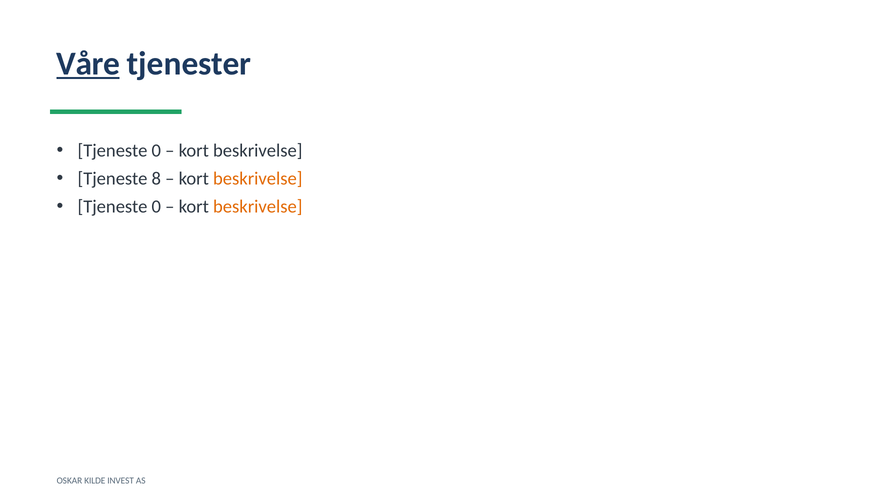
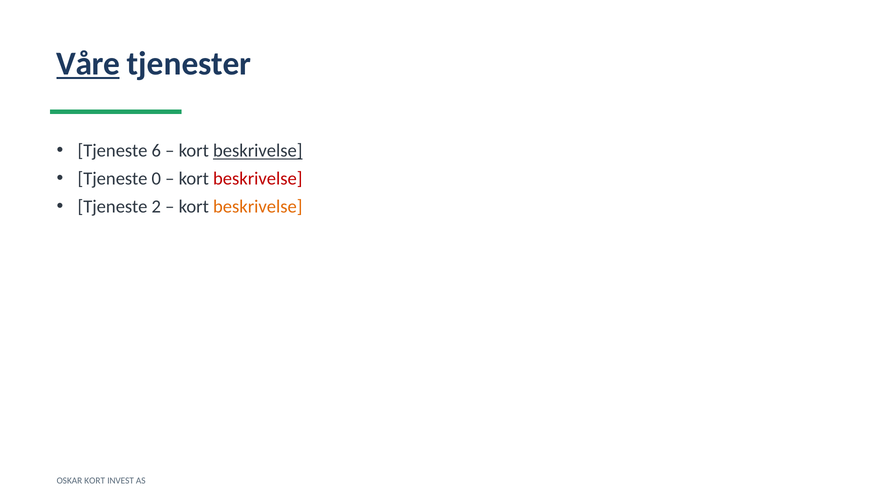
0: 0 -> 6 (156, 151)
beskrivelse underline: none -> present (258, 151)
8: 8 -> 0 (156, 179)
beskrivelse colour: orange -> red (258, 179)
0: 0 -> 2 (156, 207)
OSKAR KILDE: KILDE -> KORT (95, 481)
